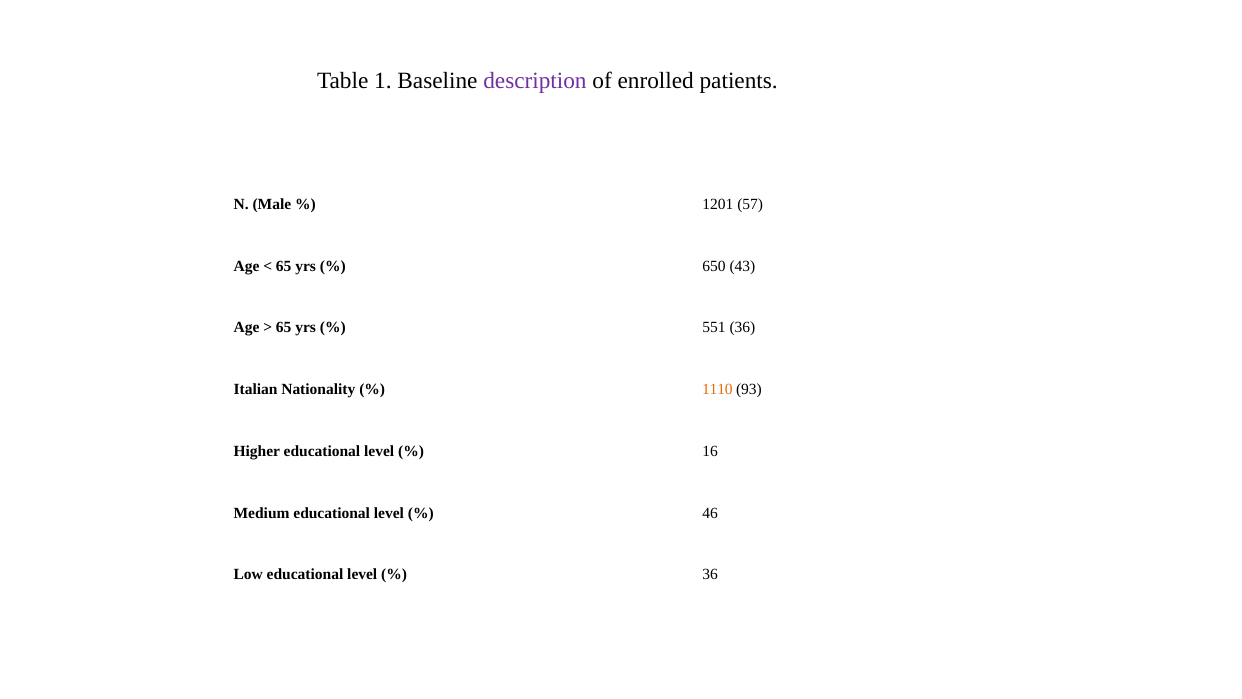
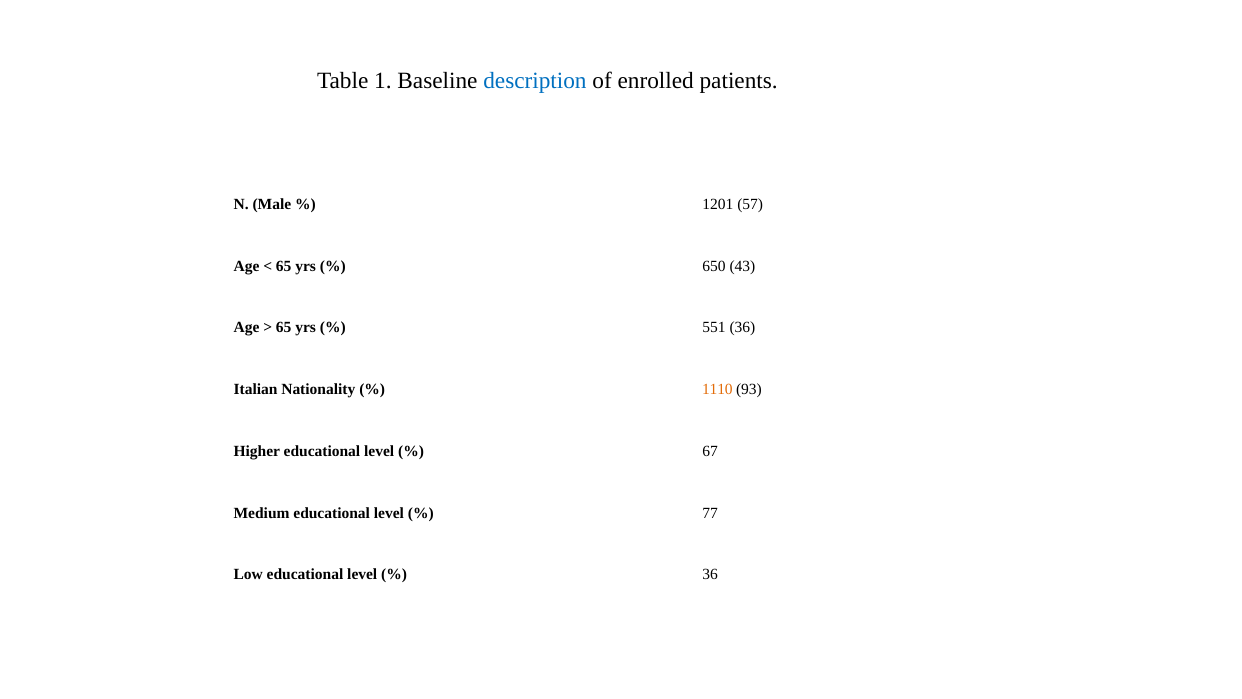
description colour: purple -> blue (535, 81)
16: 16 -> 67 (710, 451)
46: 46 -> 77 (710, 513)
